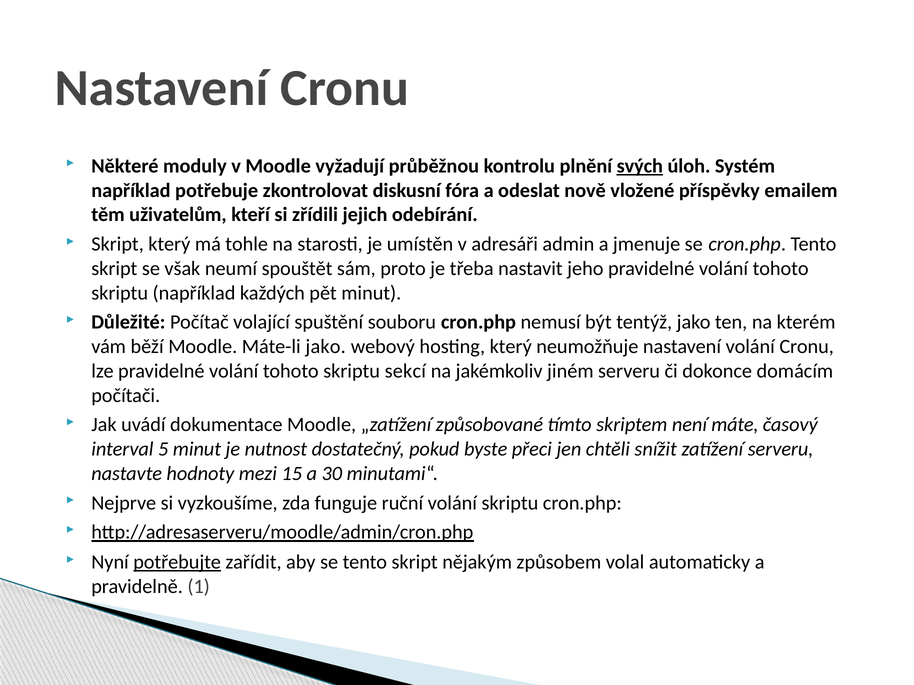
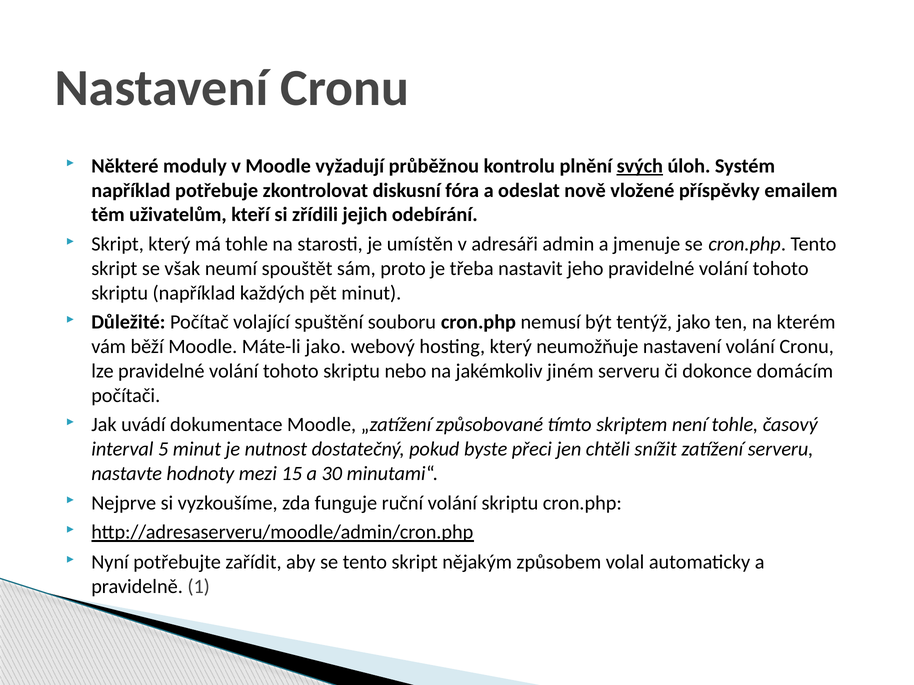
sekcí: sekcí -> nebo (405, 371)
není máte: máte -> tohle (735, 425)
potřebujte underline: present -> none (177, 563)
